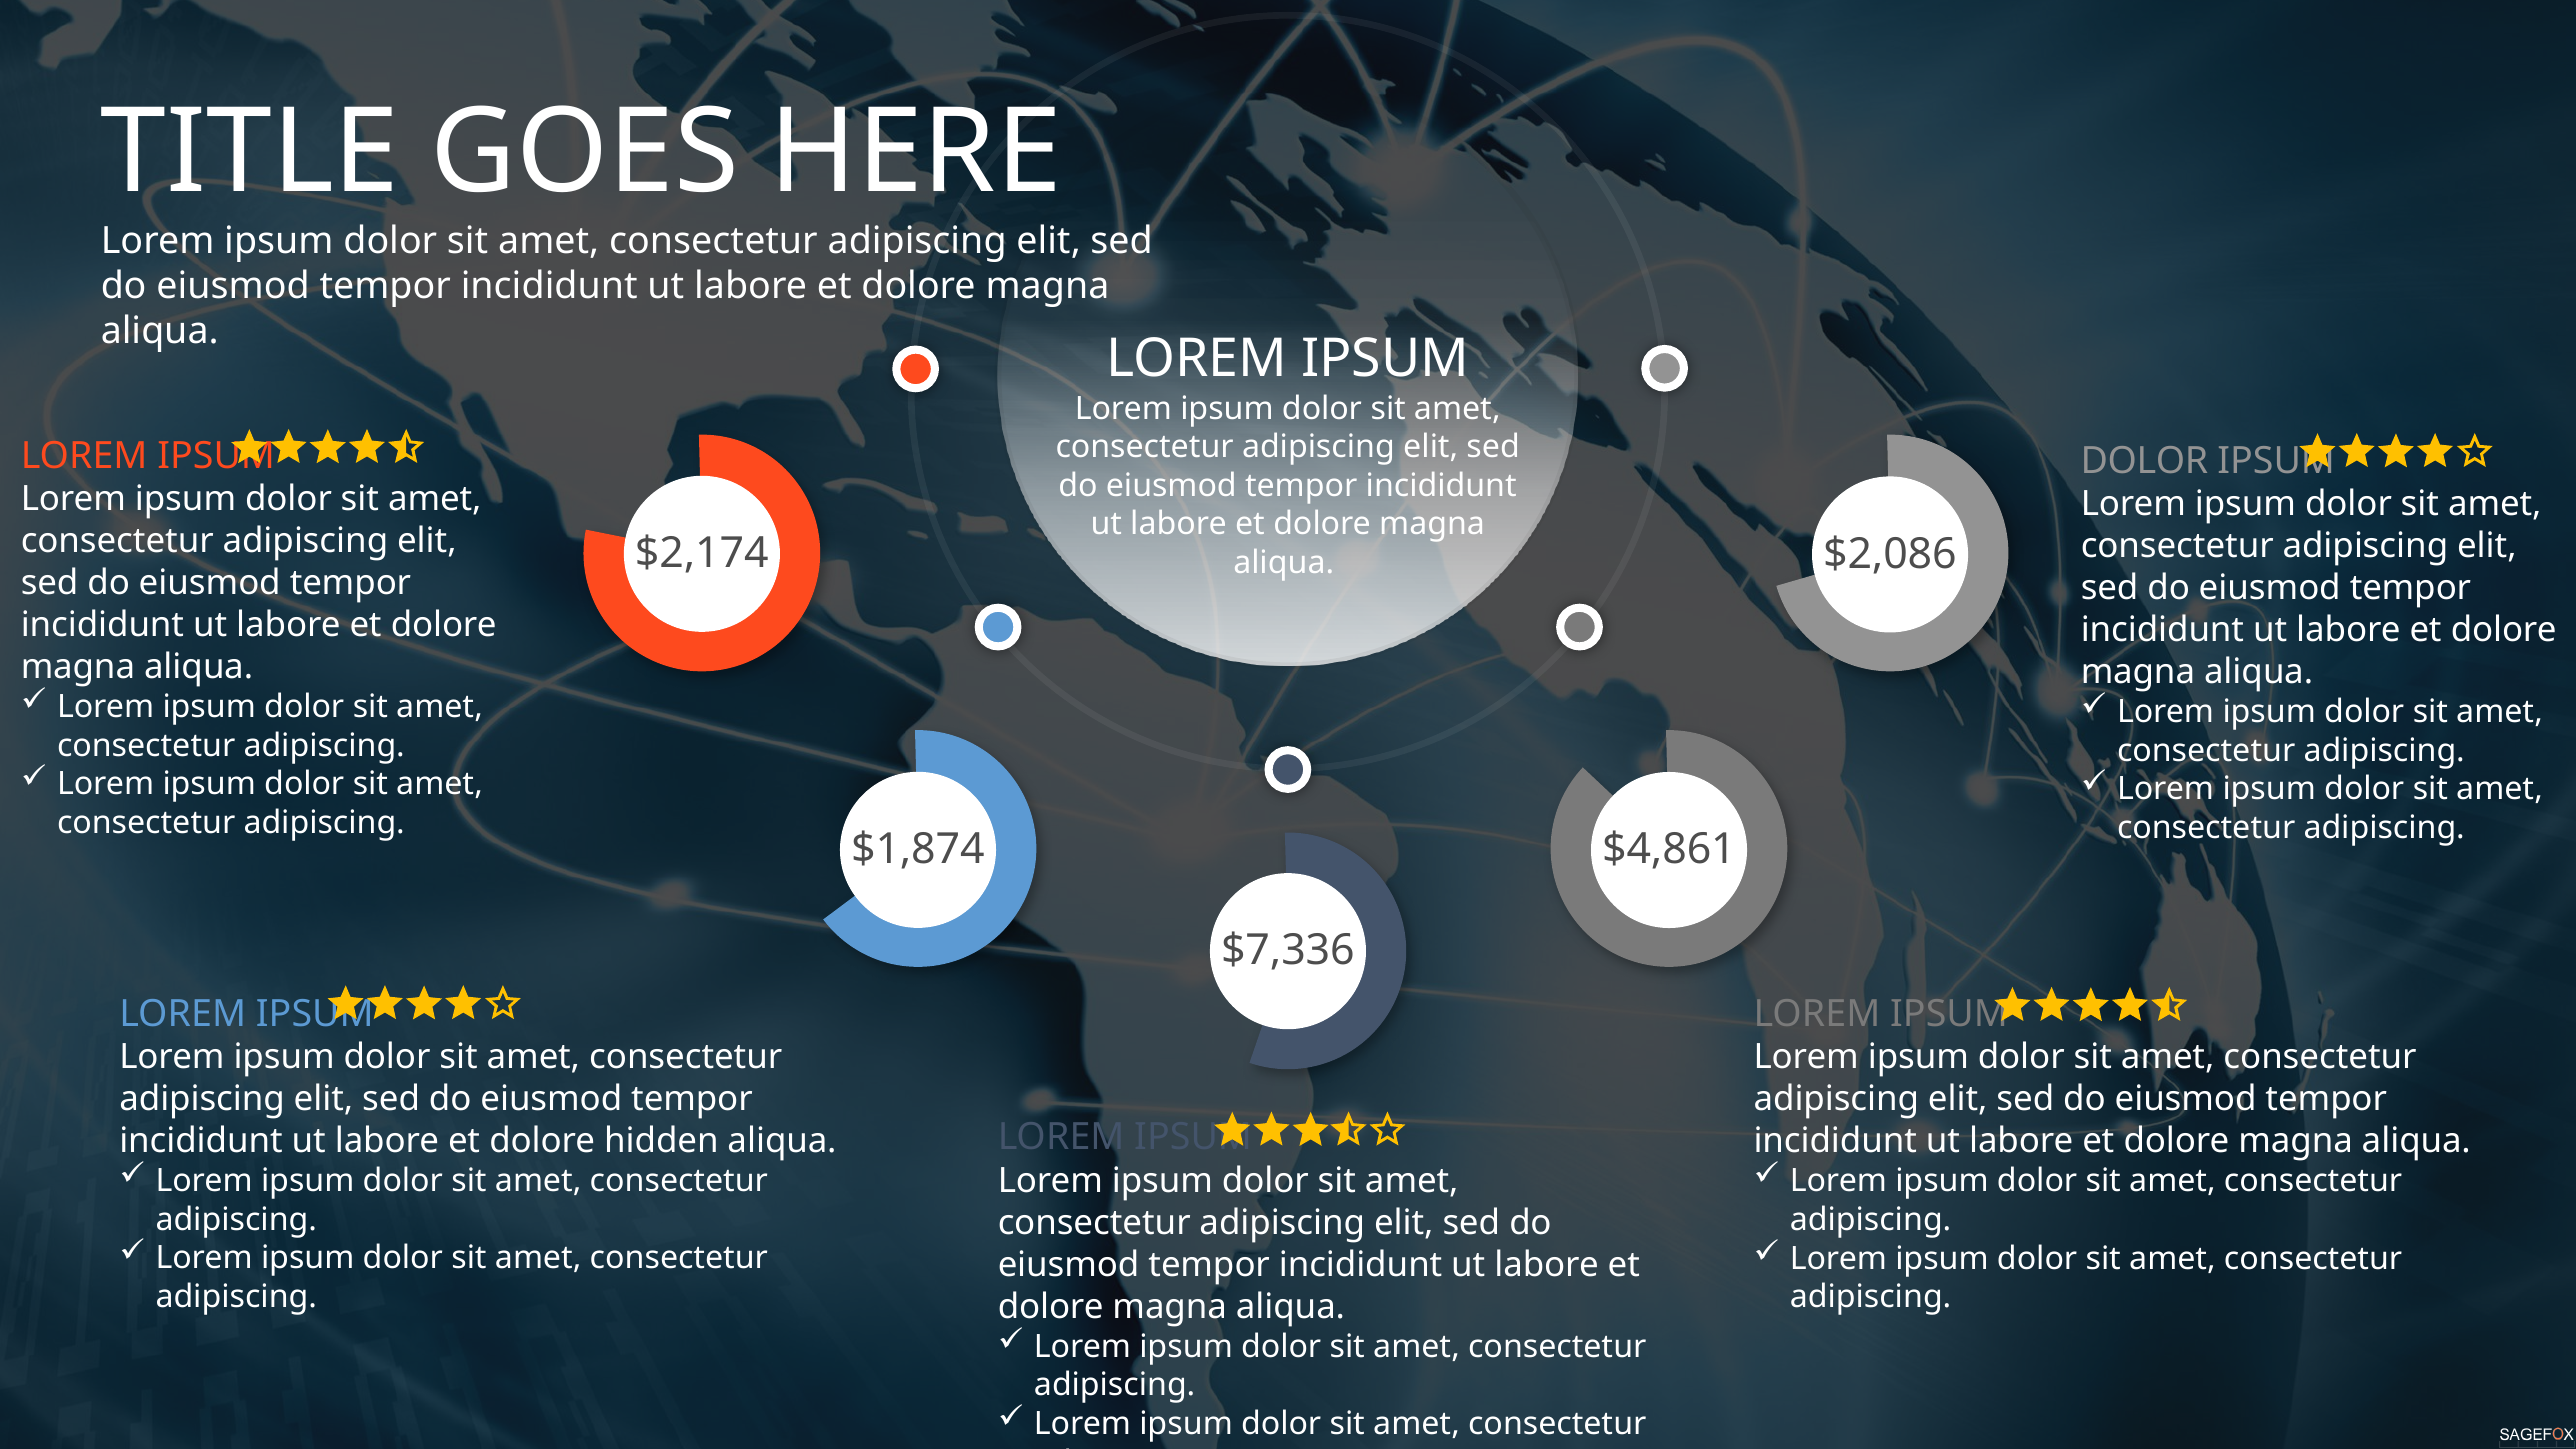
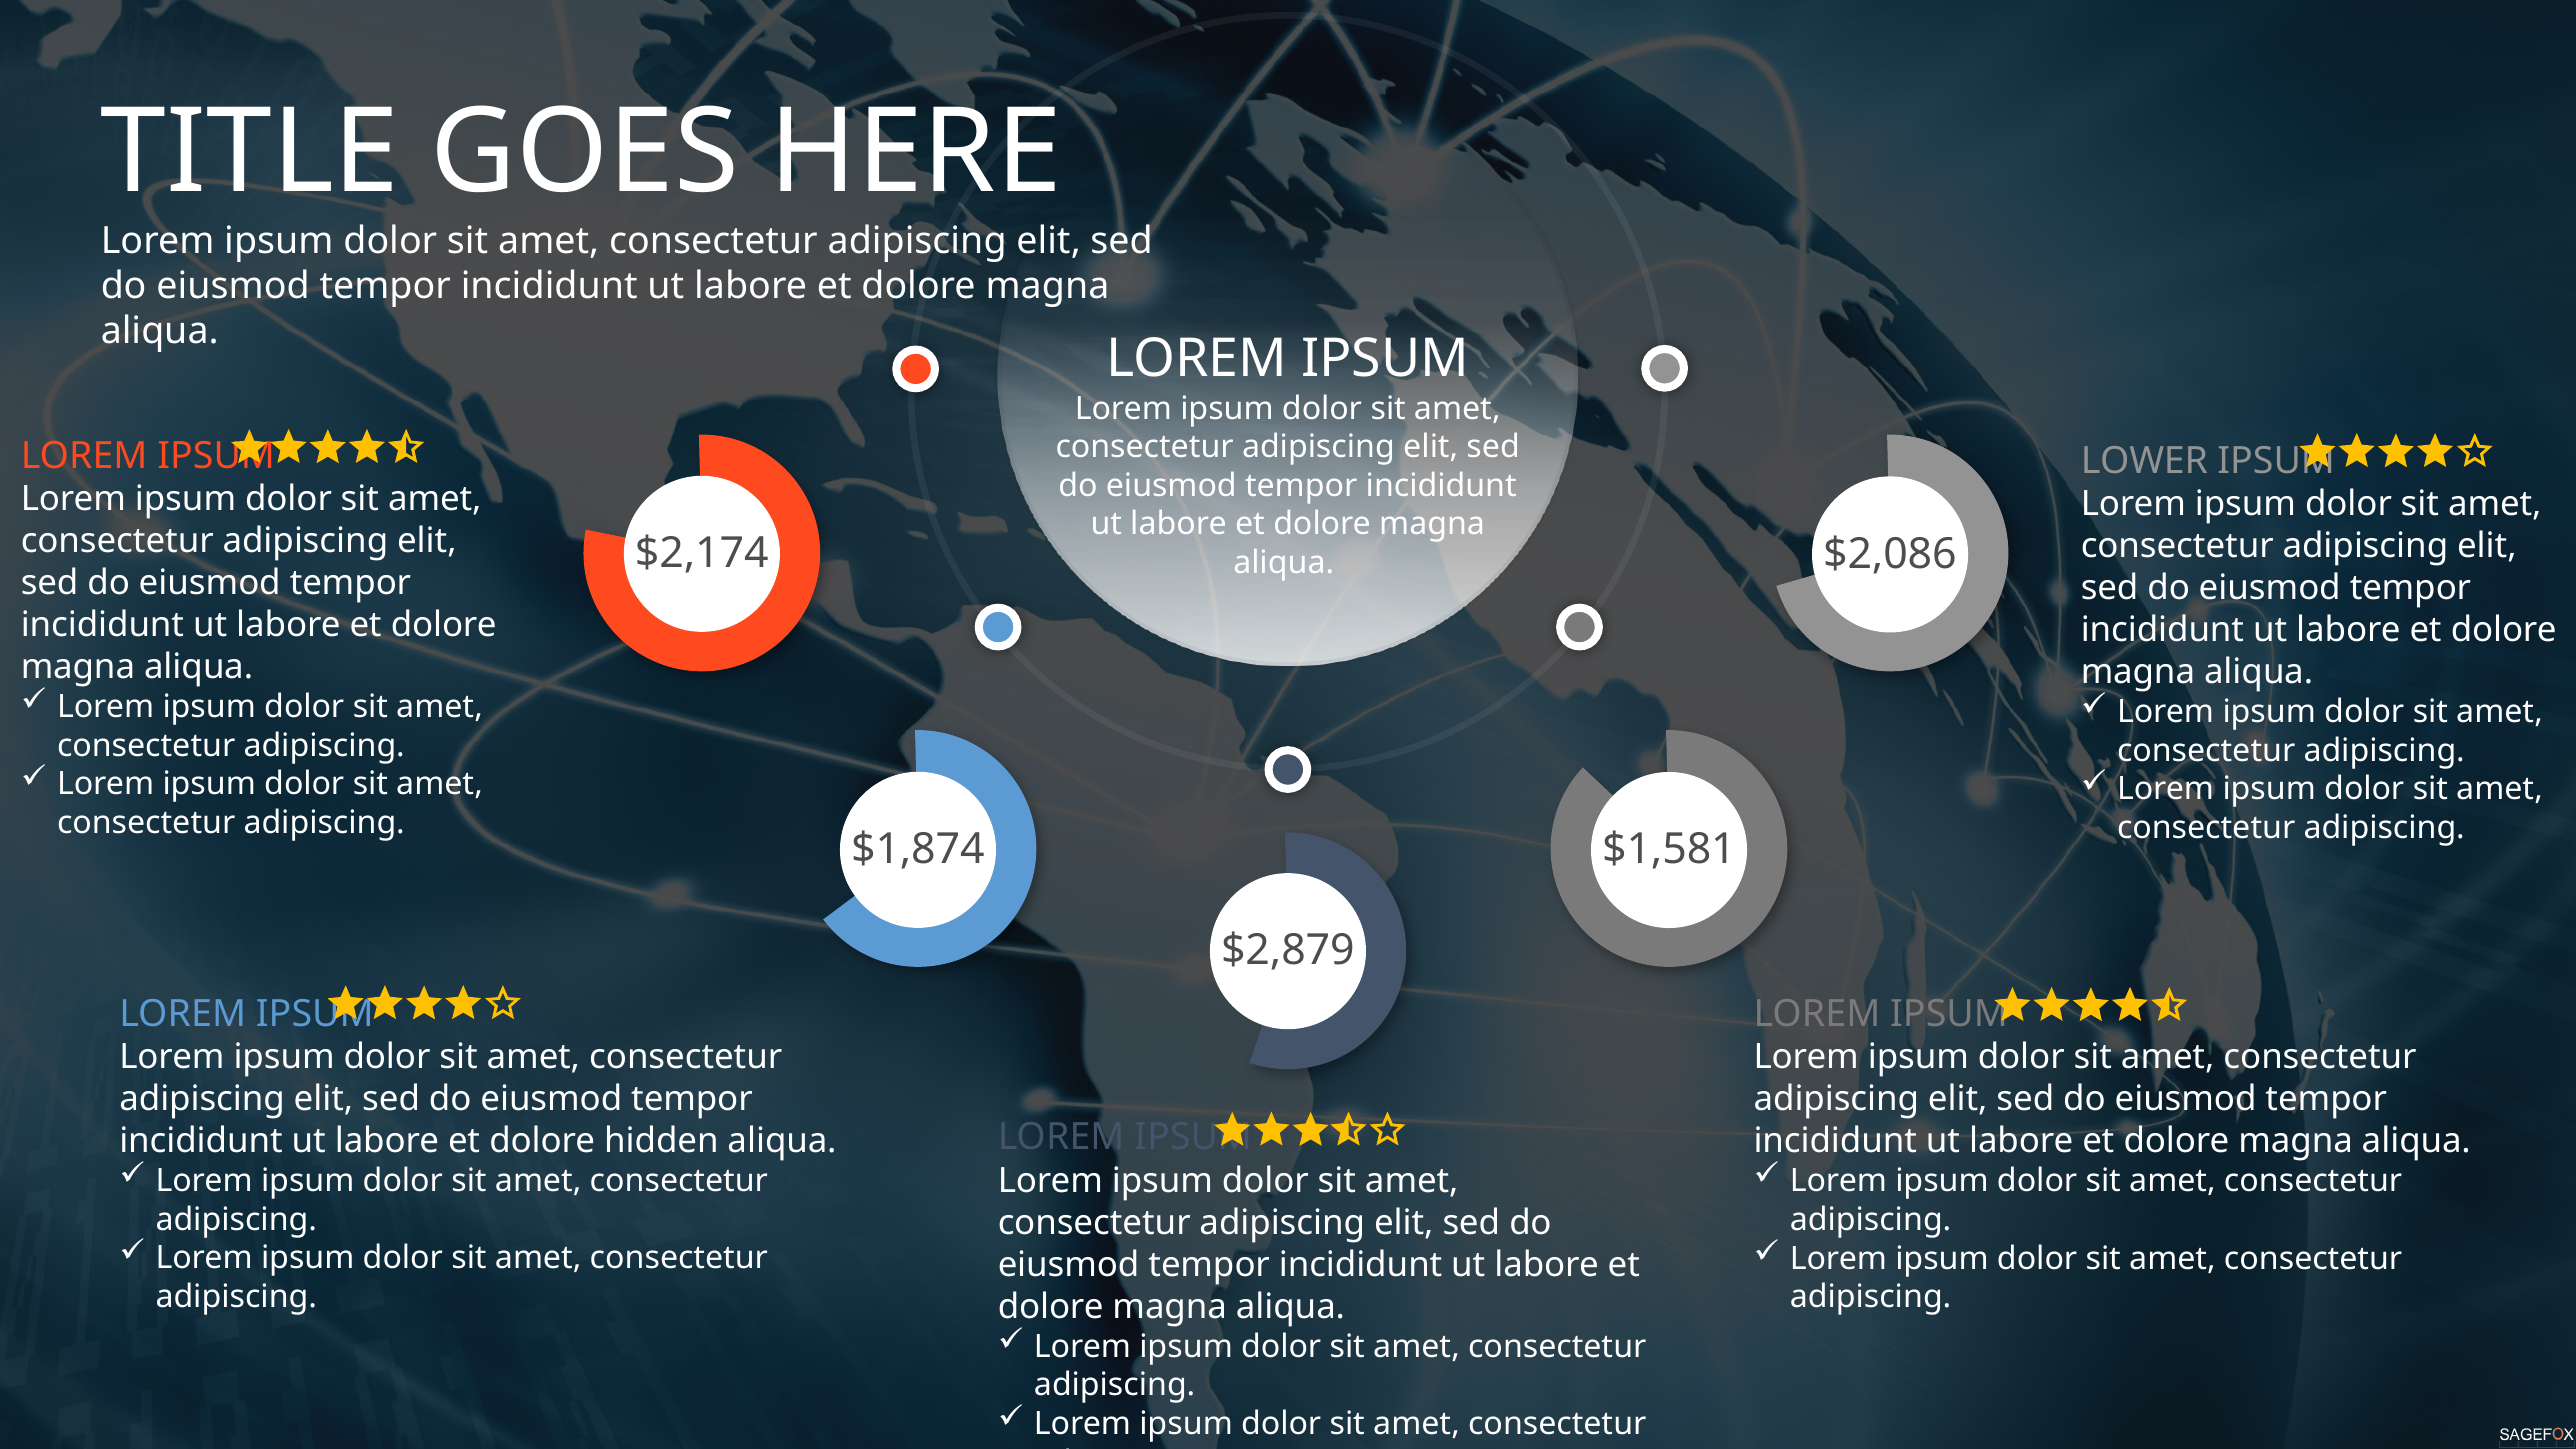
DOLOR: DOLOR -> LOWER (2144, 461)
$4,861: $4,861 -> $1,581 (1669, 850)
$7,336: $7,336 -> $2,879 (1288, 951)
